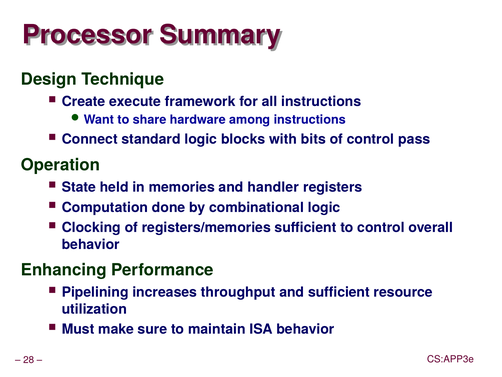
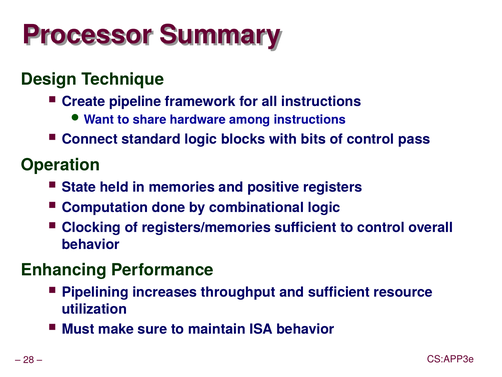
execute: execute -> pipeline (135, 101)
handler: handler -> positive (273, 187)
